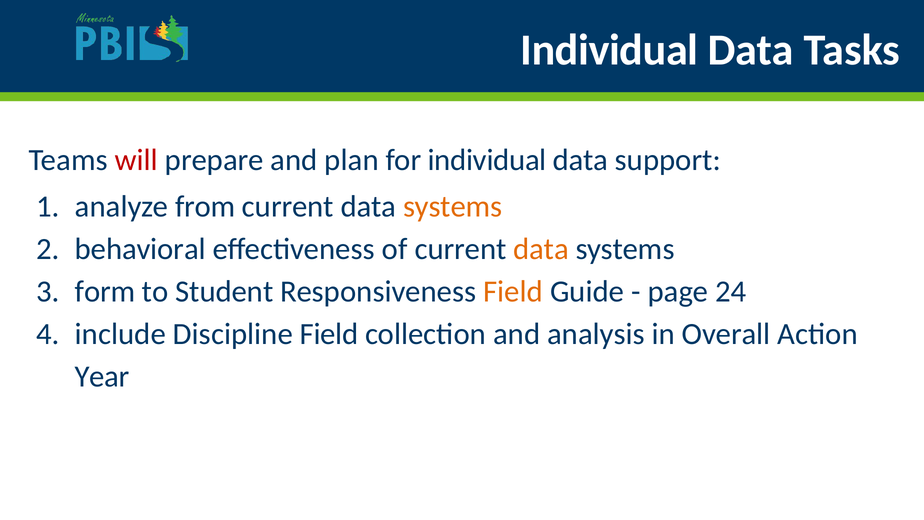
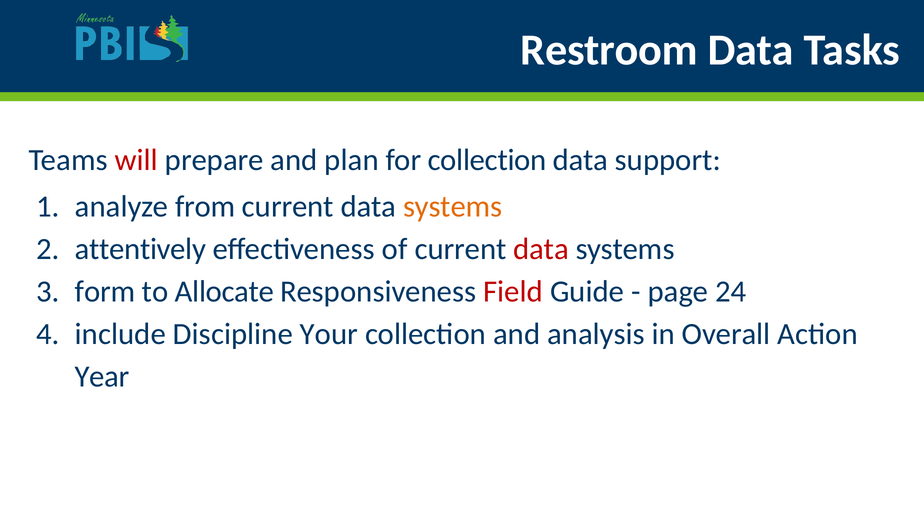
Individual: Individual -> Restroom (609, 50)
for individual: individual -> collection (487, 160)
behavioral: behavioral -> attentively (140, 249)
data colour: orange -> red (541, 249)
Student: Student -> Allocate (224, 292)
Field colour: orange -> red (513, 292)
Discipline Field: Field -> Your (329, 334)
